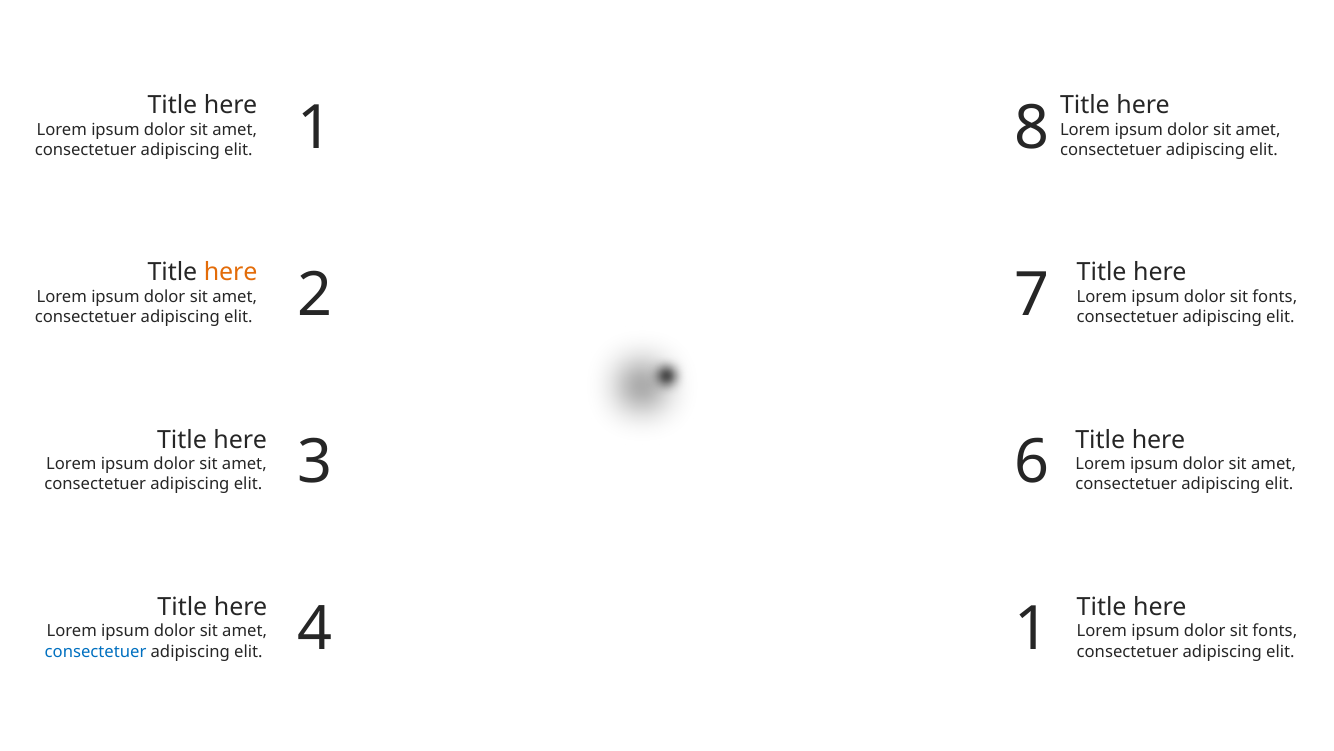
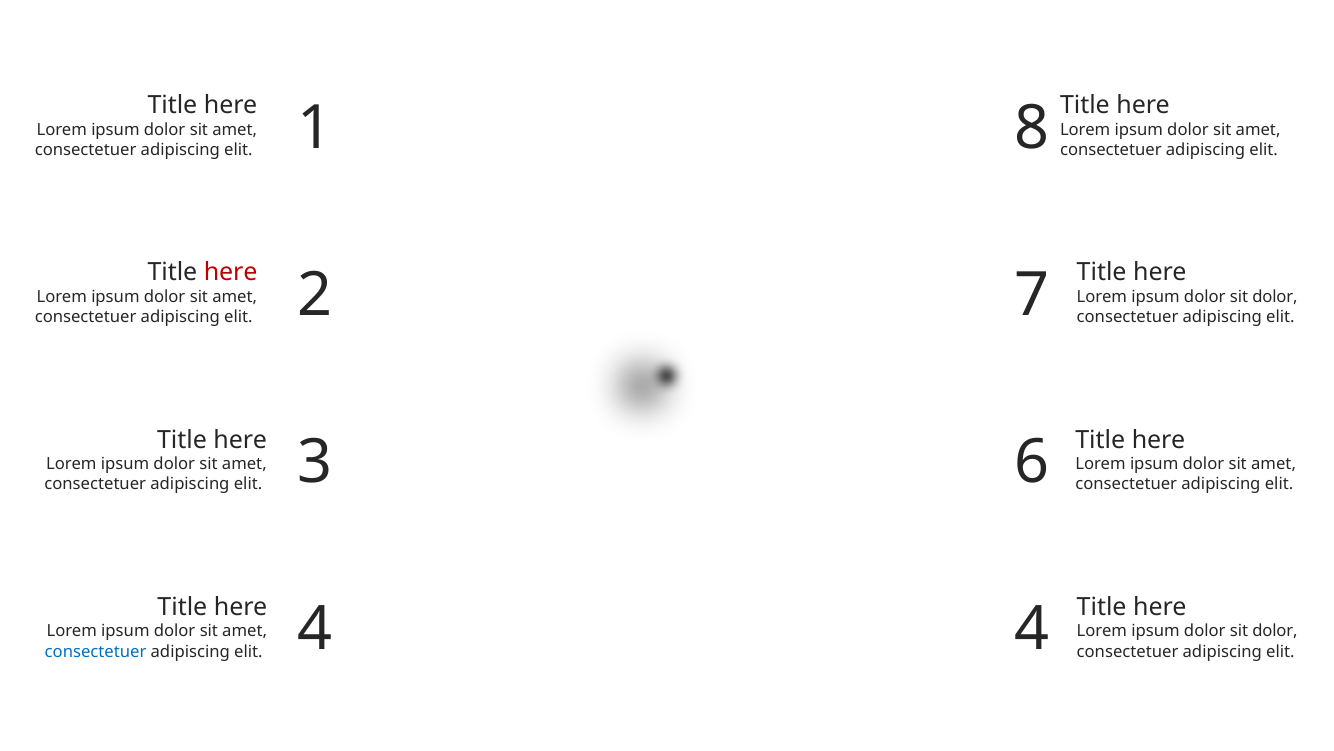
here colour: orange -> red (231, 272)
fonts: fonts -> dolor (1275, 297)
fonts: fonts -> dolor (1275, 631)
1: 1 -> 4 (1032, 629)
